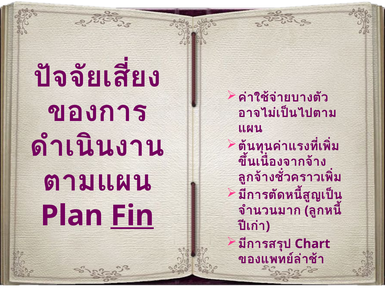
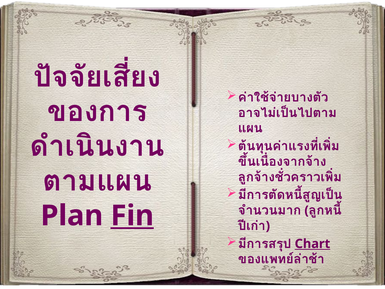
Chart underline: none -> present (312, 244)
